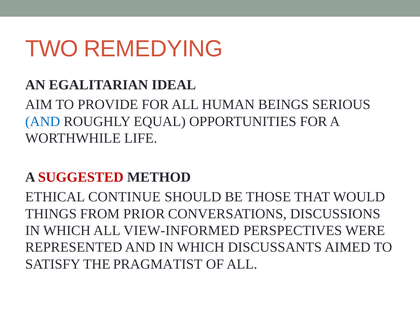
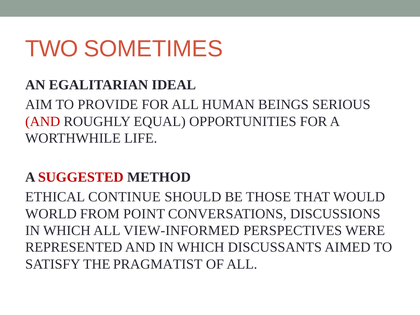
REMEDYING: REMEDYING -> SOMETIMES (153, 49)
AND colour: blue -> red (43, 121)
THINGS: THINGS -> WORLD (51, 214)
PRIOR: PRIOR -> POINT (144, 214)
